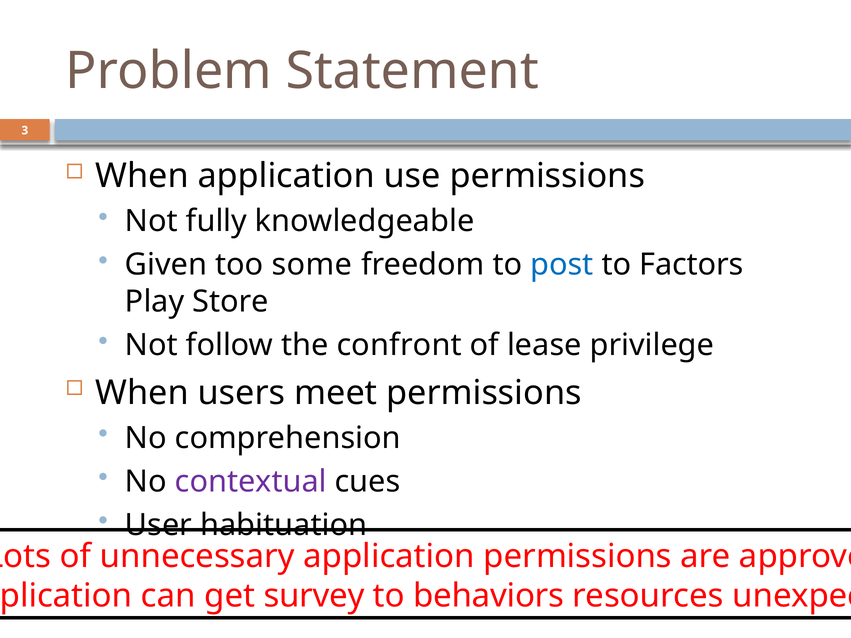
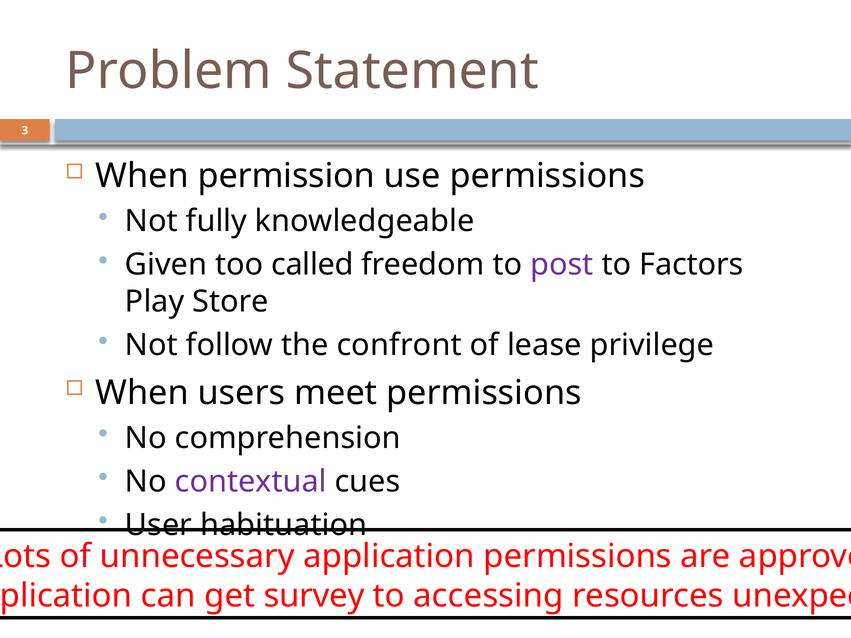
When application: application -> permission (286, 176)
some: some -> called (312, 265)
post colour: blue -> purple (562, 265)
behaviors: behaviors -> accessing (489, 596)
